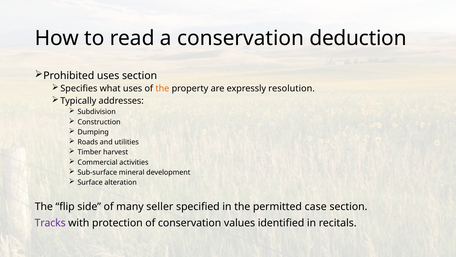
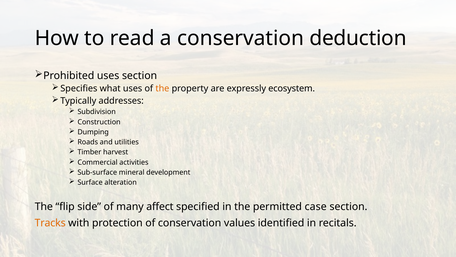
resolution: resolution -> ecosystem (292, 88)
seller: seller -> affect (160, 206)
Tracks colour: purple -> orange (50, 222)
